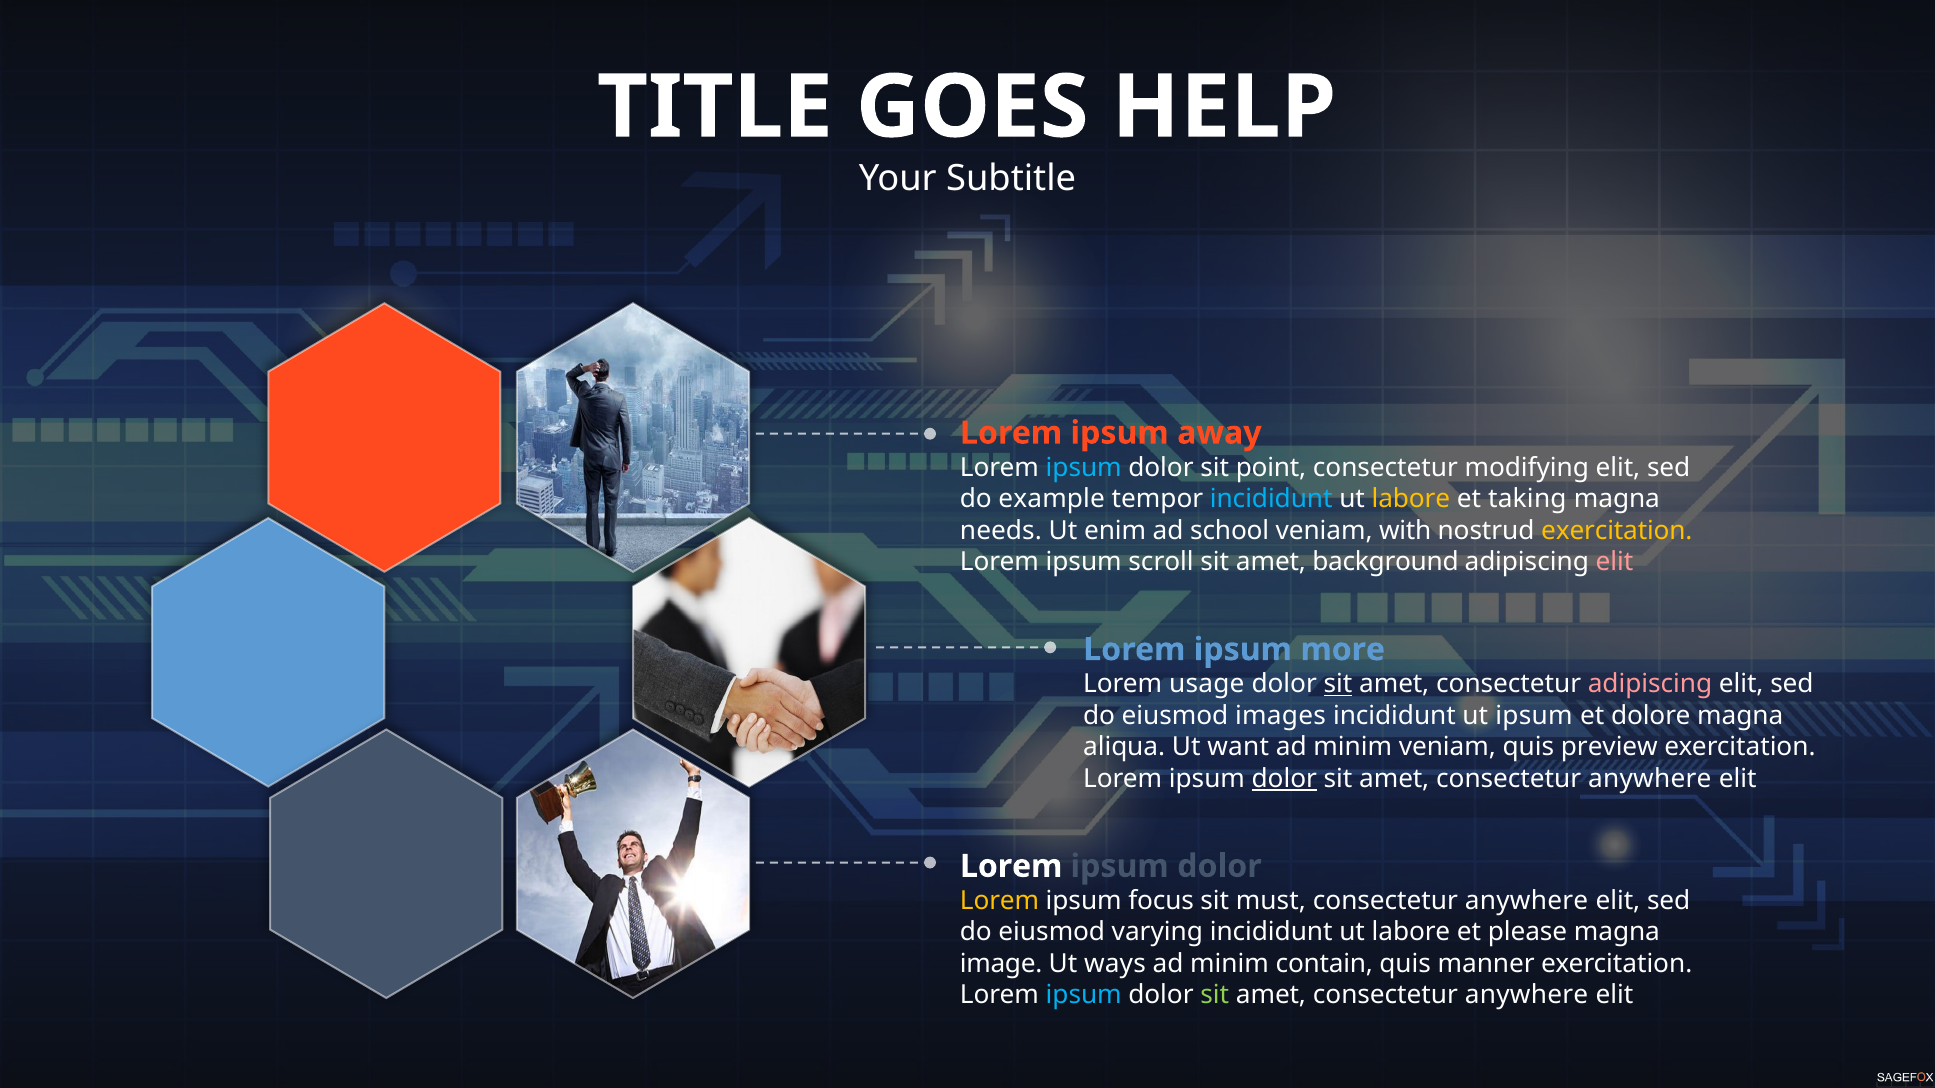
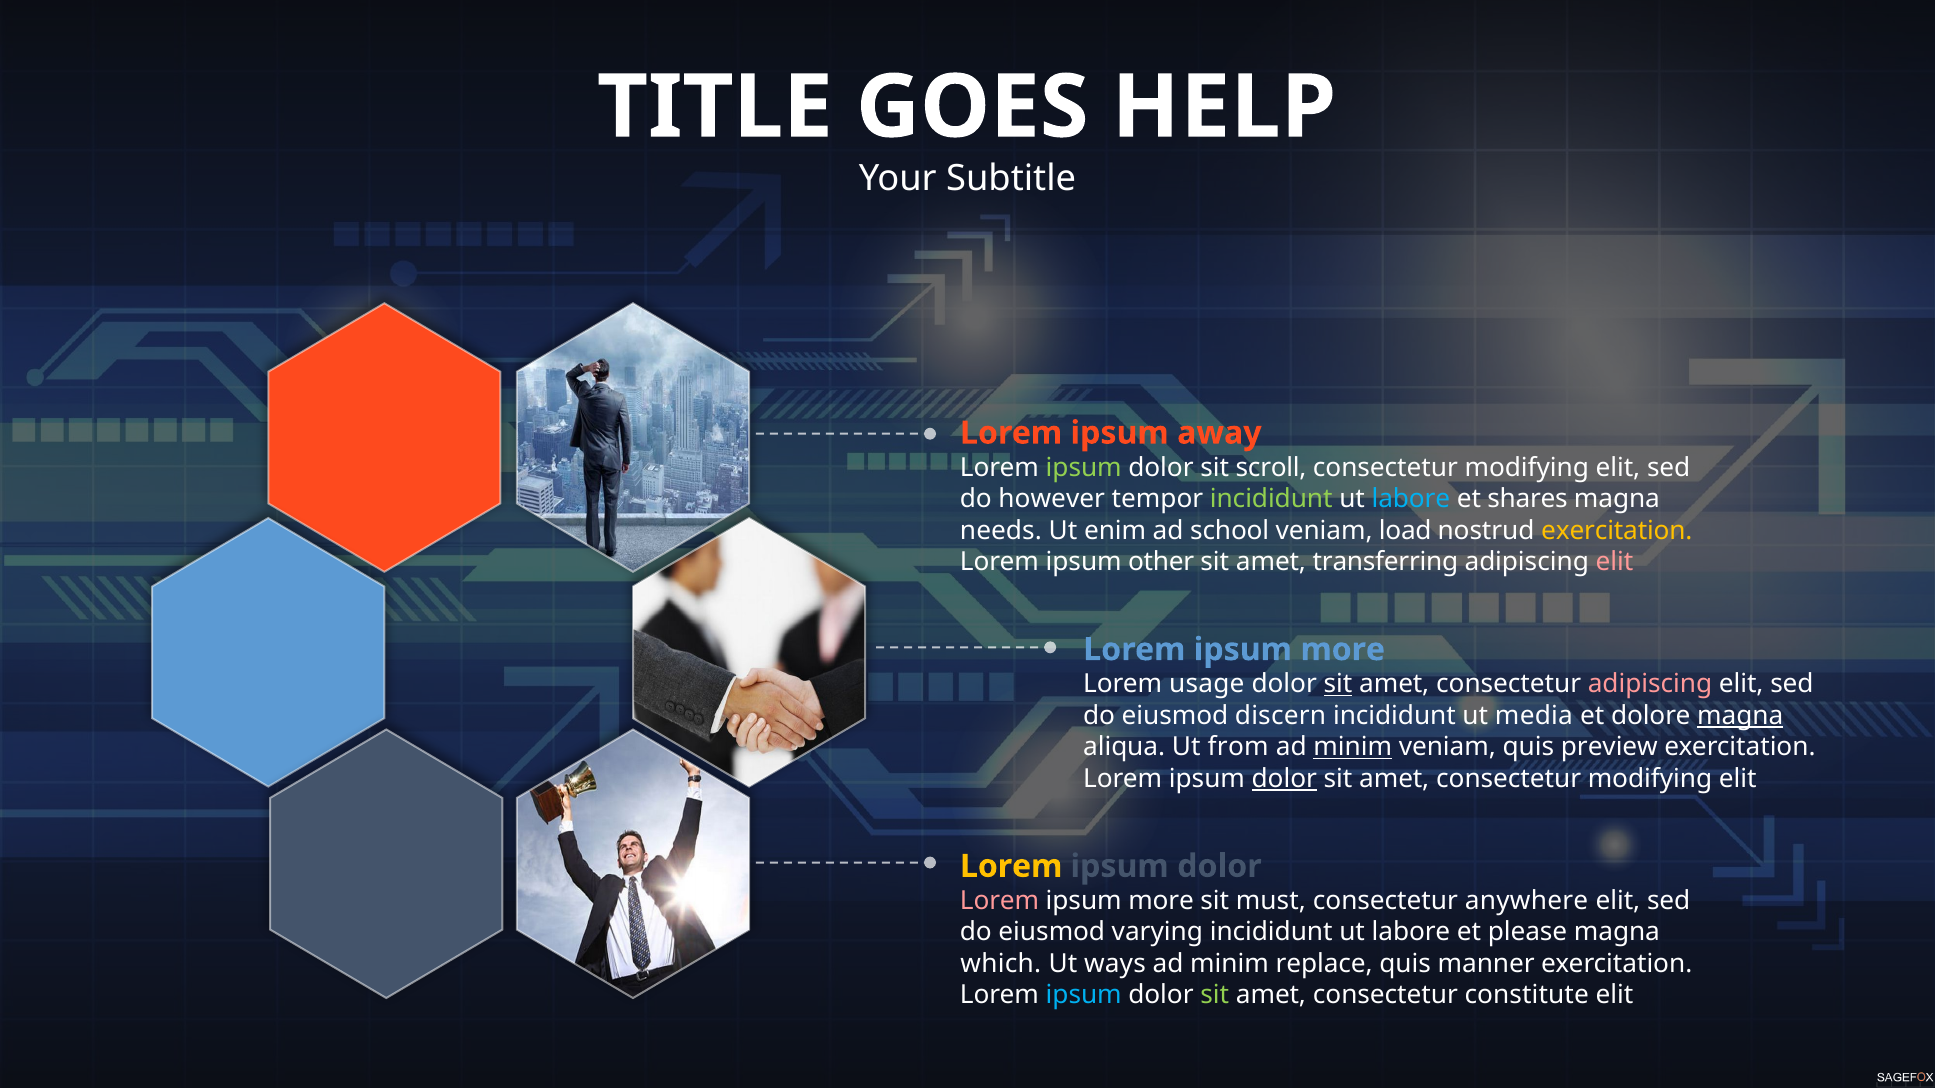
ipsum colour: light blue -> light green (1084, 468)
point: point -> scroll (1271, 468)
example: example -> however (1052, 499)
incididunt colour: light blue -> light green (1271, 499)
labore colour: yellow -> light blue (1411, 499)
taking: taking -> shares (1528, 499)
with: with -> load (1405, 531)
scroll: scroll -> other (1161, 562)
background: background -> transferring (1385, 562)
images: images -> discern (1281, 716)
ut ipsum: ipsum -> media (1534, 716)
magna underline: none -> present (1740, 716)
want: want -> from (1238, 747)
minim underline: none -> present (1353, 747)
anywhere: anywhere -> modifying (1650, 779)
Lorem colour: white -> yellow (1011, 867)
Lorem colour: yellow -> pink (1000, 901)
focus: focus -> more (1161, 901)
image: image -> which (1001, 964)
contain: contain -> replace (1324, 964)
anywhere: anywhere -> constitute (1527, 996)
